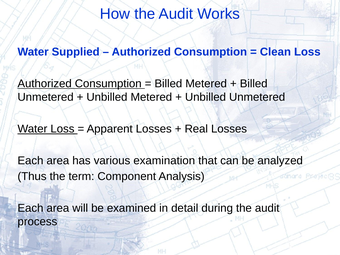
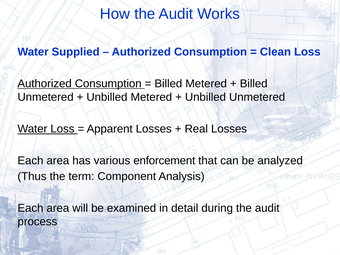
examination: examination -> enforcement (164, 161)
